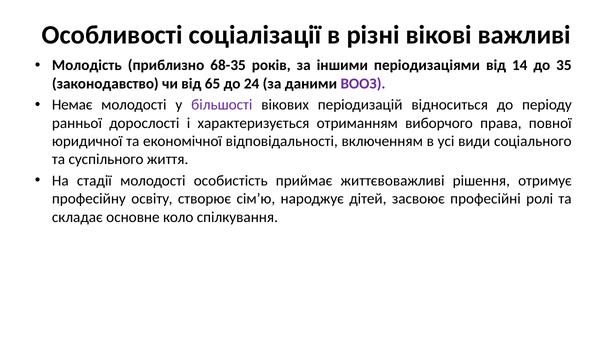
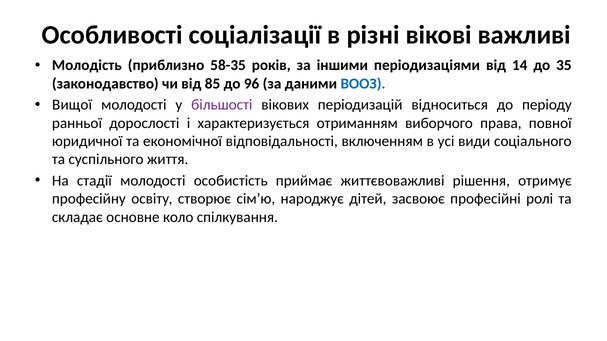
68-35: 68-35 -> 58-35 (228, 66)
65: 65 -> 85 (213, 84)
24: 24 -> 96 (252, 84)
ВООЗ colour: purple -> blue (363, 84)
Немає: Немає -> Вищої (72, 105)
